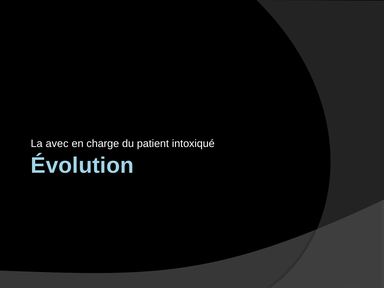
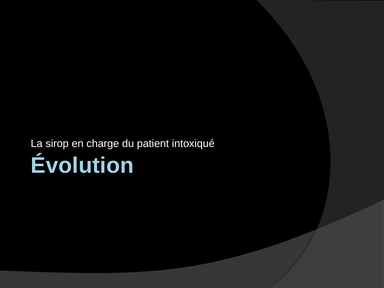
avec: avec -> sirop (57, 144)
